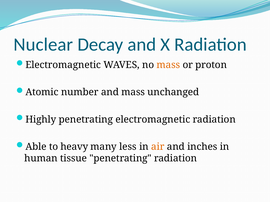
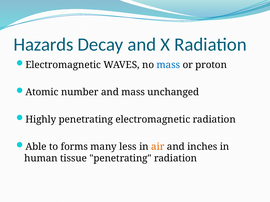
Nuclear: Nuclear -> Hazards (43, 45)
mass colour: orange -> blue (168, 65)
heavy: heavy -> forms (74, 147)
